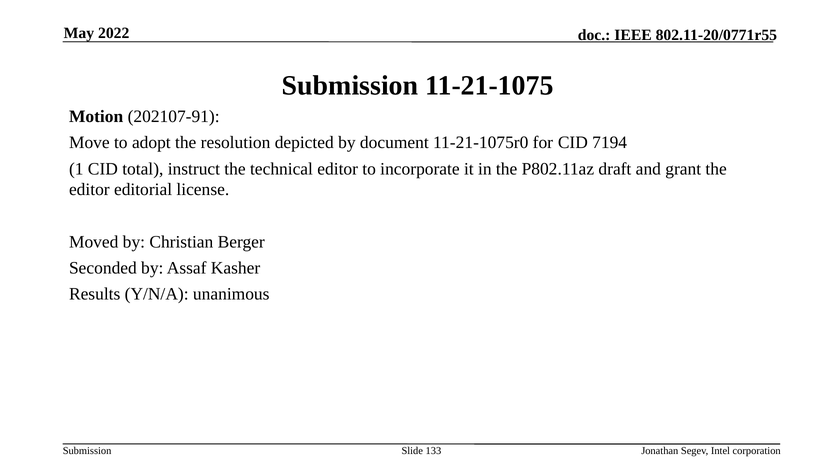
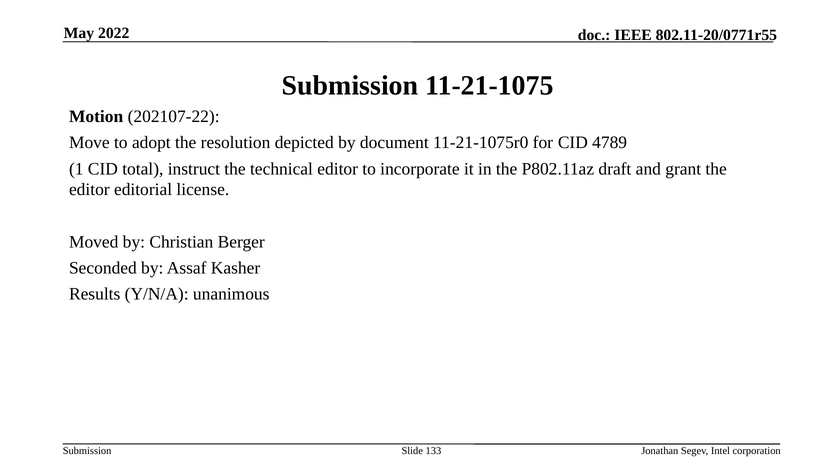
202107-91: 202107-91 -> 202107-22 (174, 117)
7194: 7194 -> 4789 (610, 143)
